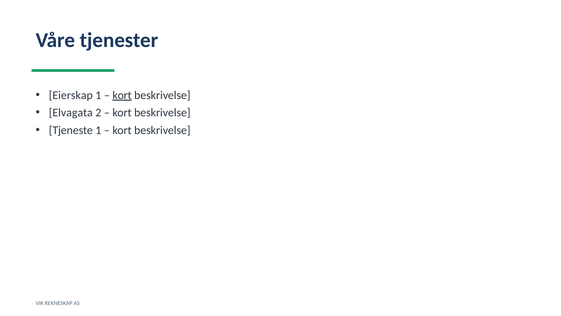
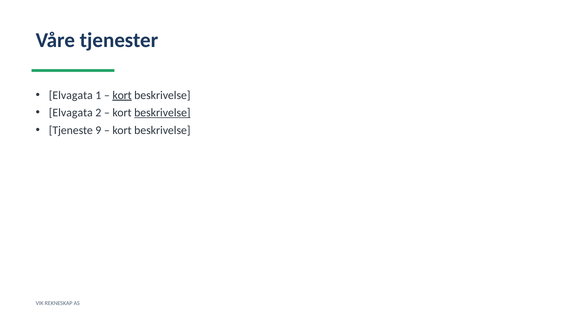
Eierskap: Eierskap -> Elvagata (71, 95)
beskrivelse underline: none -> present (162, 113)
Tjeneste 1: 1 -> 9 (98, 130)
